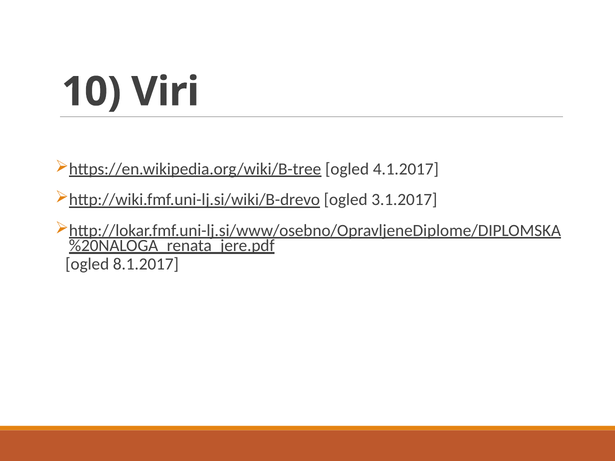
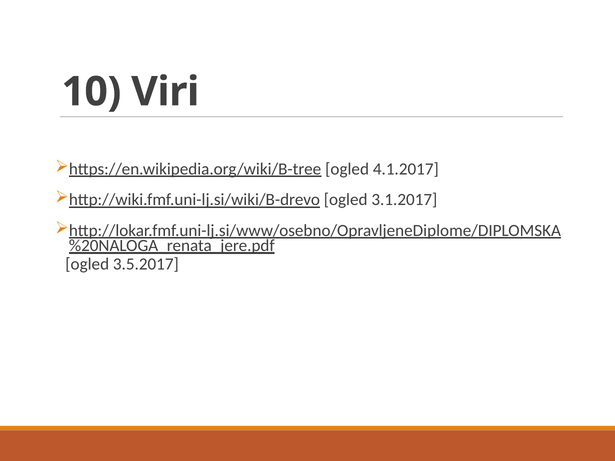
8.1.2017: 8.1.2017 -> 3.5.2017 (146, 264)
